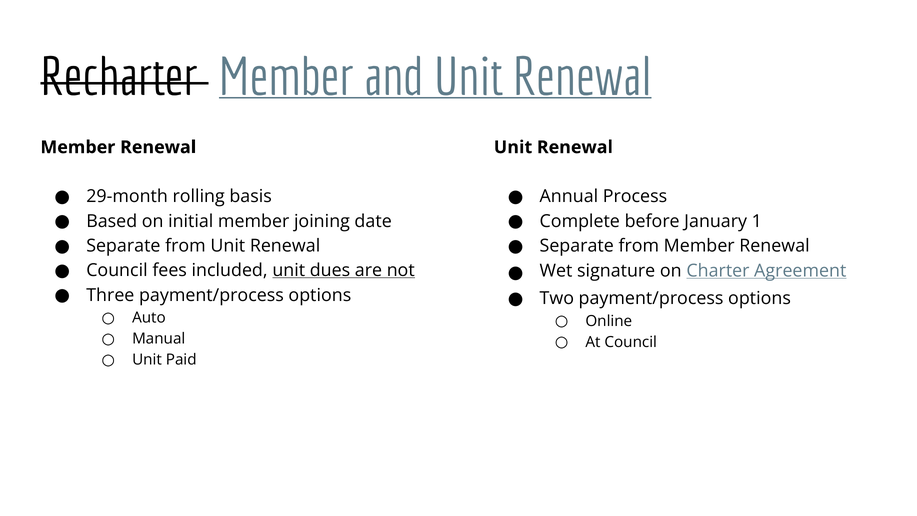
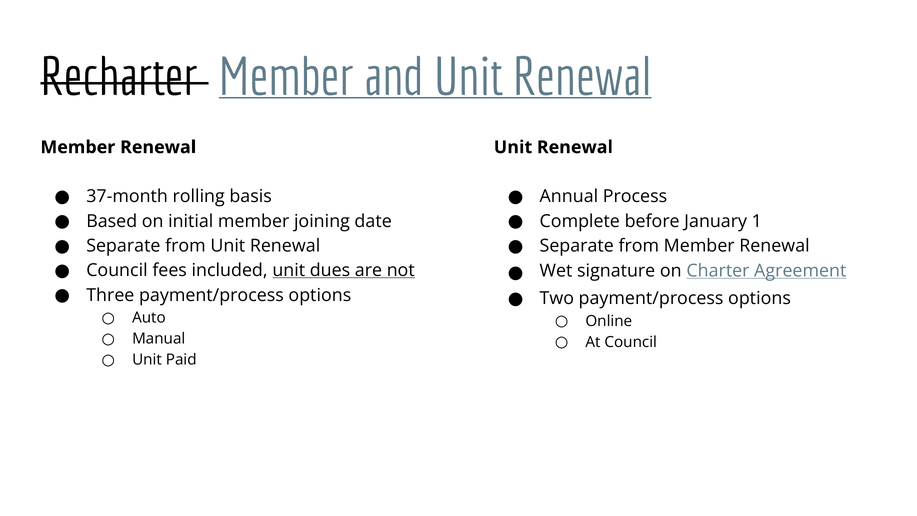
29-month: 29-month -> 37-month (127, 197)
